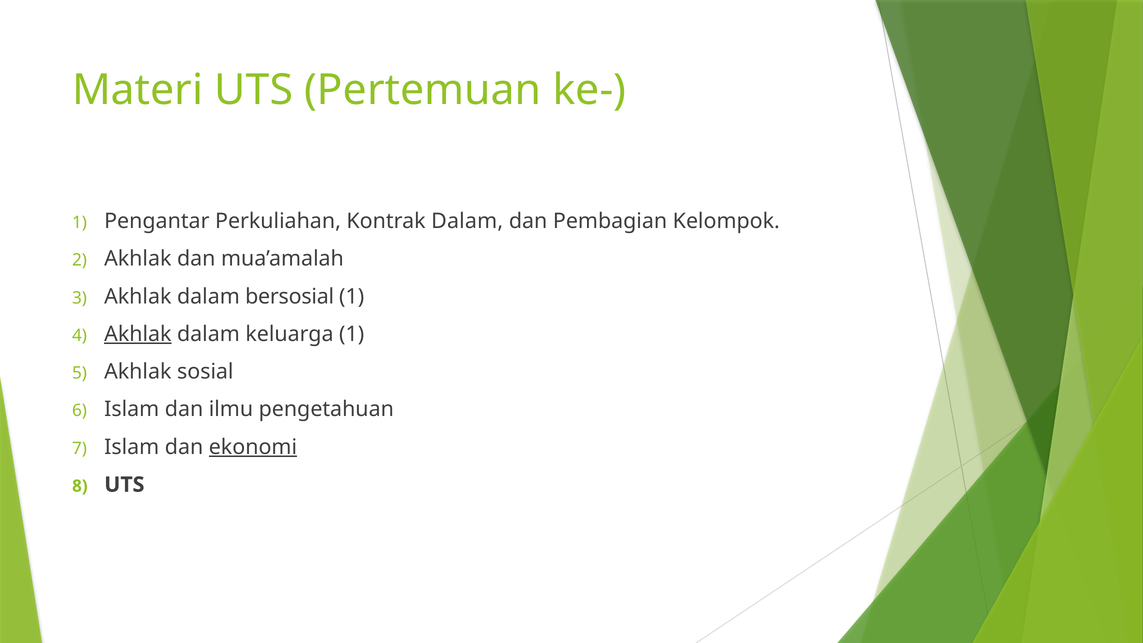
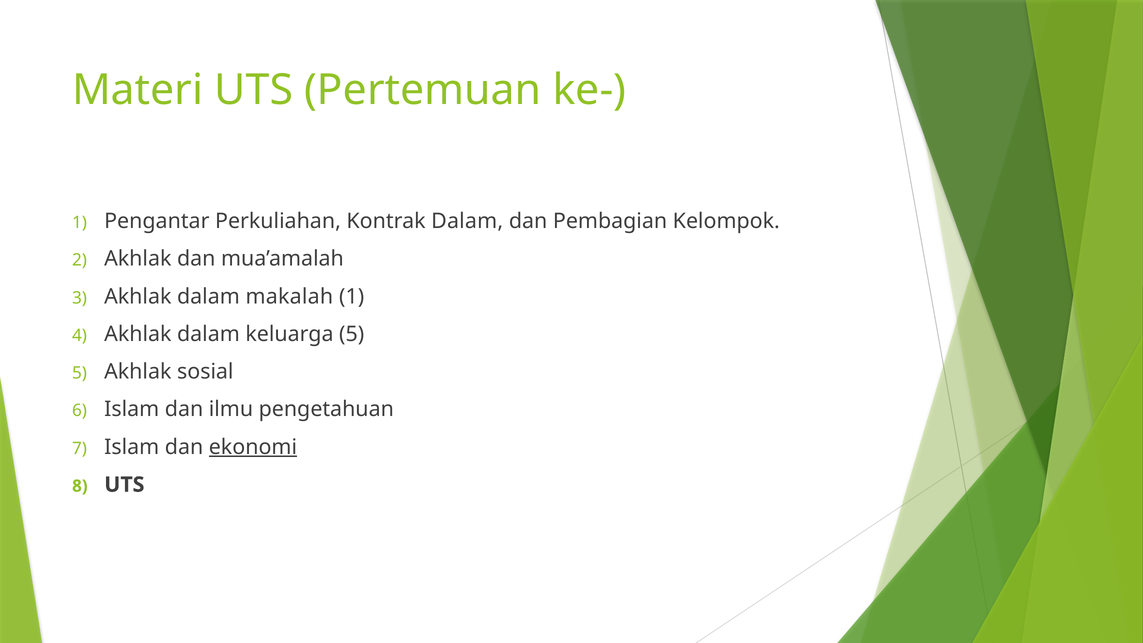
bersosial: bersosial -> makalah (289, 296)
Akhlak underline: present -> none (138, 334)
keluarga 1: 1 -> 5 (352, 334)
